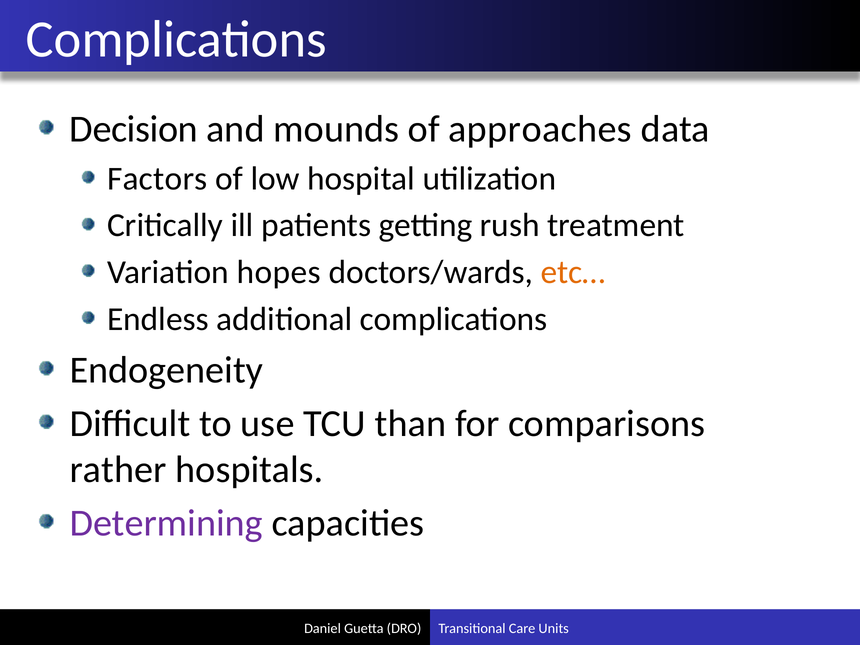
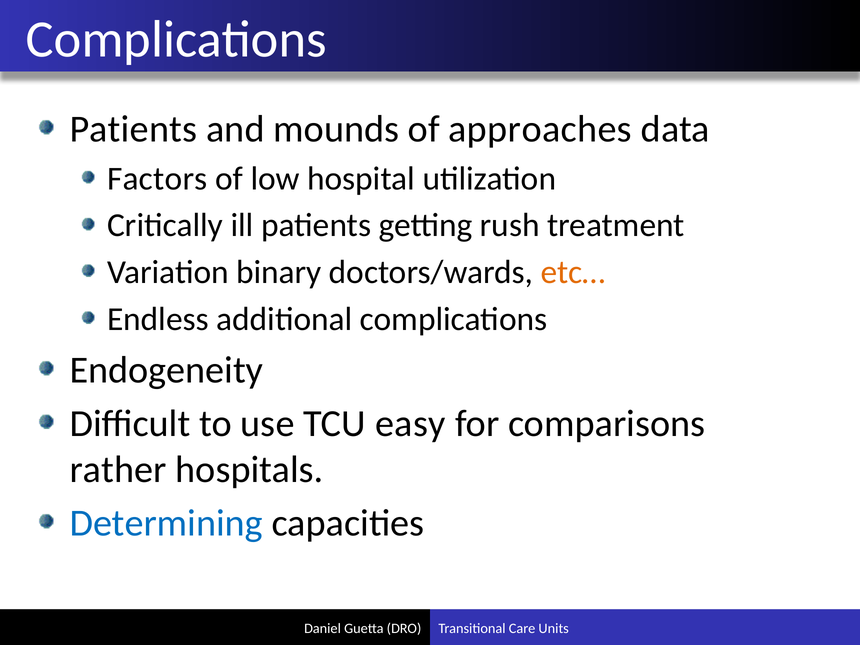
Decision: Decision -> Patients (133, 129)
hopes: hopes -> binary (279, 272)
than: than -> easy (410, 424)
Determining colour: purple -> blue (166, 523)
